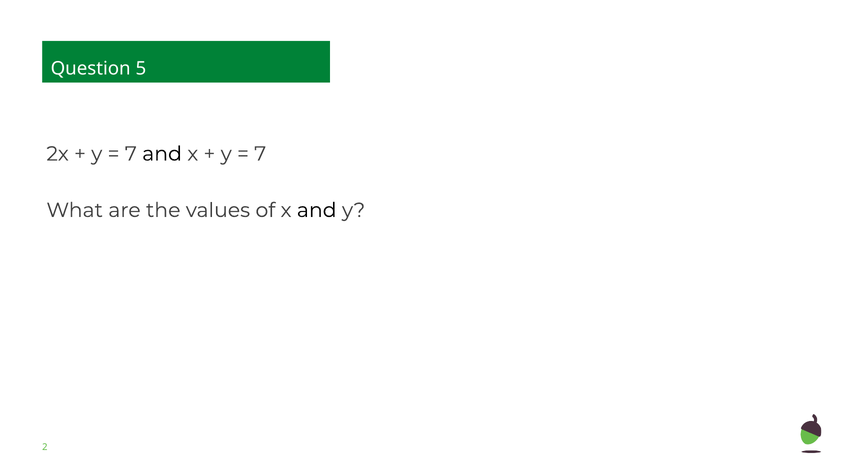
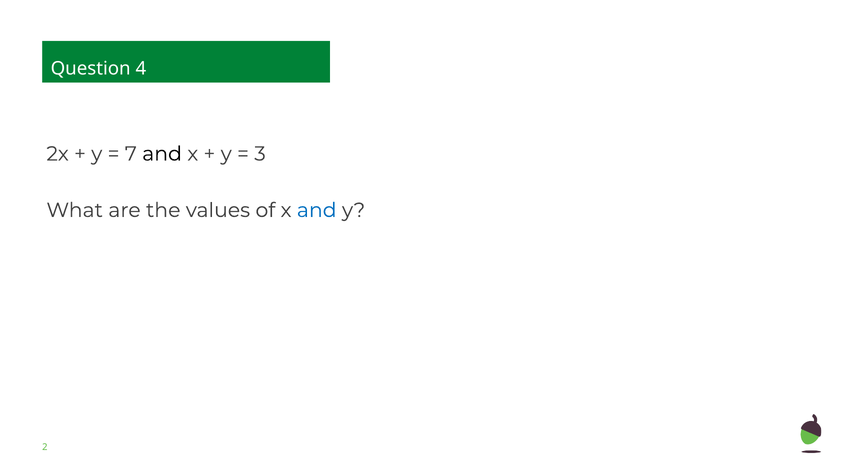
5: 5 -> 4 (141, 68)
7: 7 -> 3 (260, 154)
and colour: black -> blue (317, 210)
